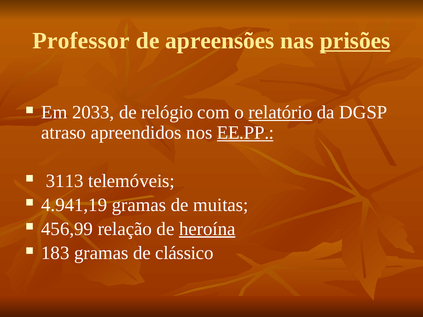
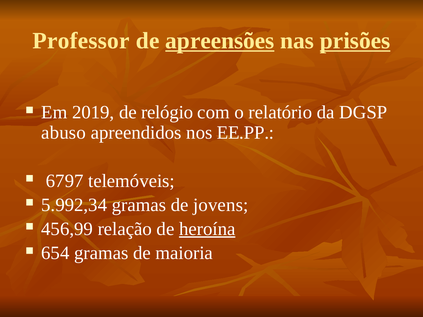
apreensões underline: none -> present (220, 41)
2033: 2033 -> 2019 (93, 113)
relatório underline: present -> none (280, 113)
atraso: atraso -> abuso (64, 133)
EE.PP underline: present -> none (245, 133)
3113: 3113 -> 6797 (65, 181)
4.941,19: 4.941,19 -> 5.992,34 (74, 205)
muitas: muitas -> jovens (221, 205)
183: 183 -> 654 (55, 253)
clássico: clássico -> maioria (184, 253)
